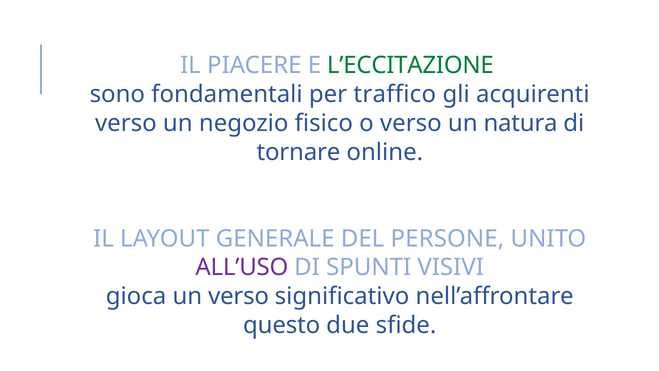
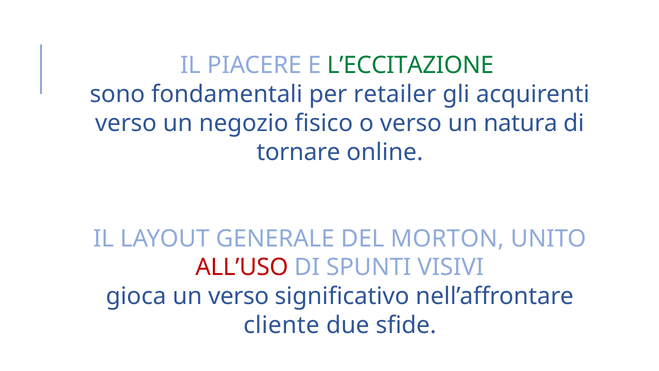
traffico: traffico -> retailer (395, 94)
PERSONE: PERSONE -> MORTON (447, 238)
ALL’USO colour: purple -> red (242, 267)
questo: questo -> cliente (281, 325)
